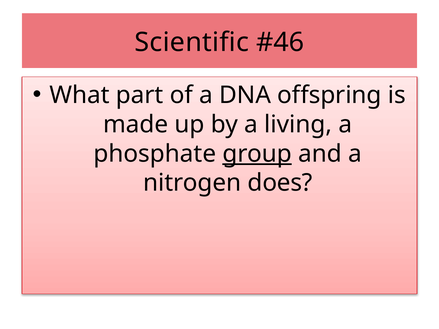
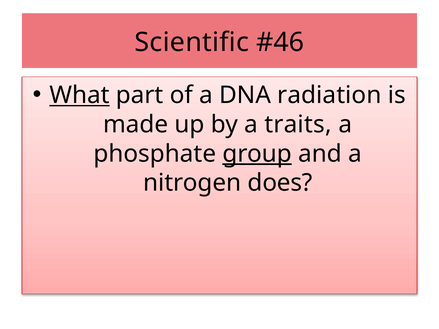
What underline: none -> present (80, 95)
offspring: offspring -> radiation (329, 95)
living: living -> traits (298, 125)
